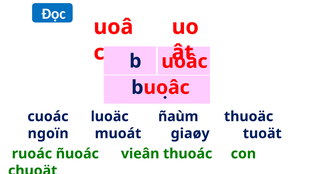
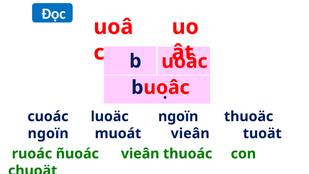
luoäc ñaùm: ñaùm -> ngoïn (178, 116)
muoát giaøy: giaøy -> vieân (190, 133)
